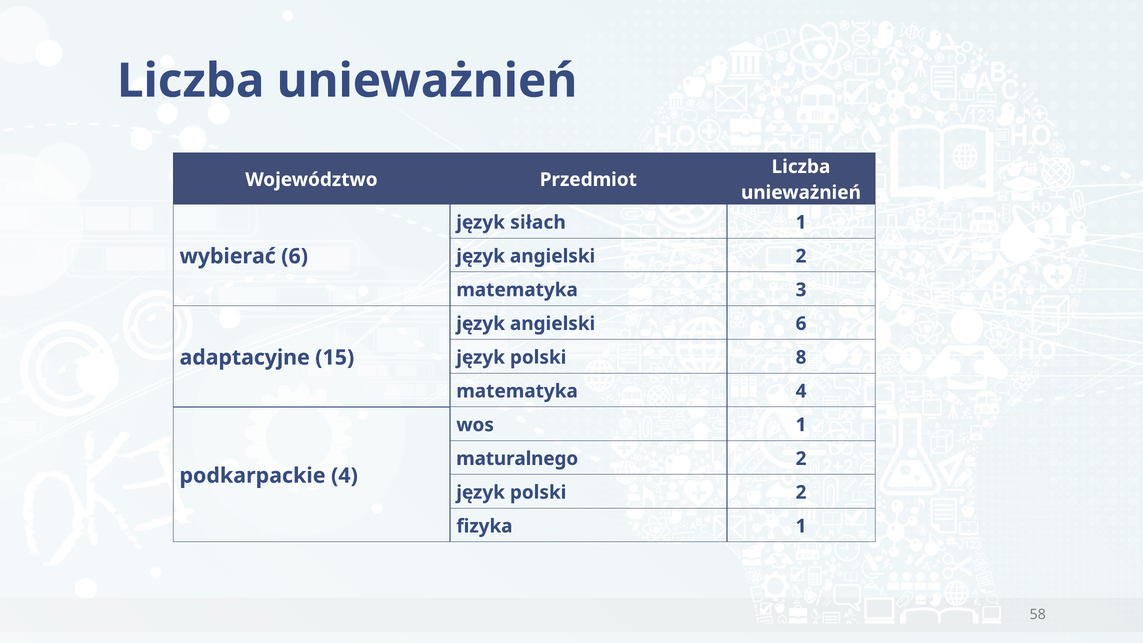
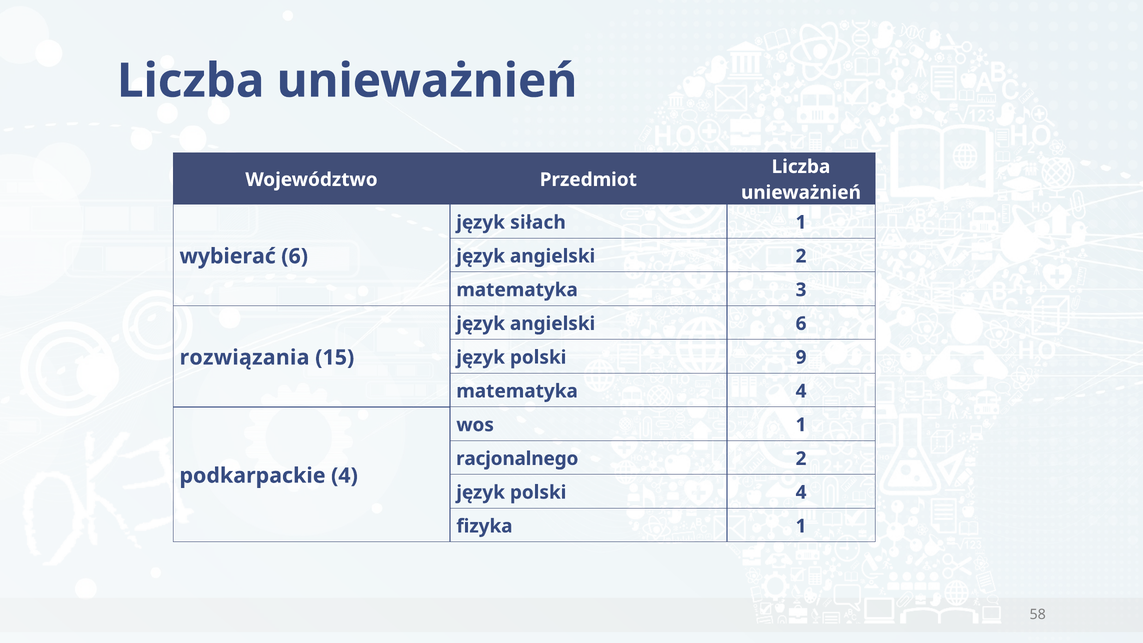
adaptacyjne: adaptacyjne -> rozwiązania (245, 358)
8: 8 -> 9 (801, 357)
maturalnego: maturalnego -> racjonalnego (517, 459)
polski 2: 2 -> 4 (801, 493)
